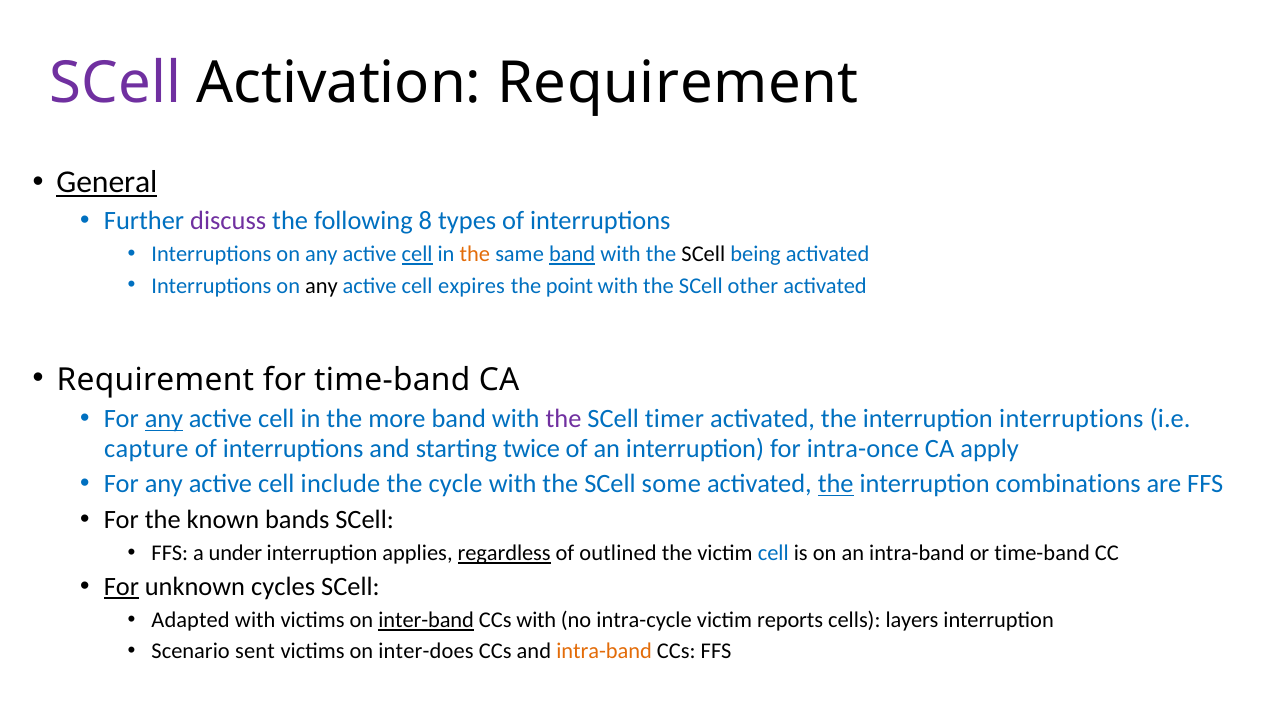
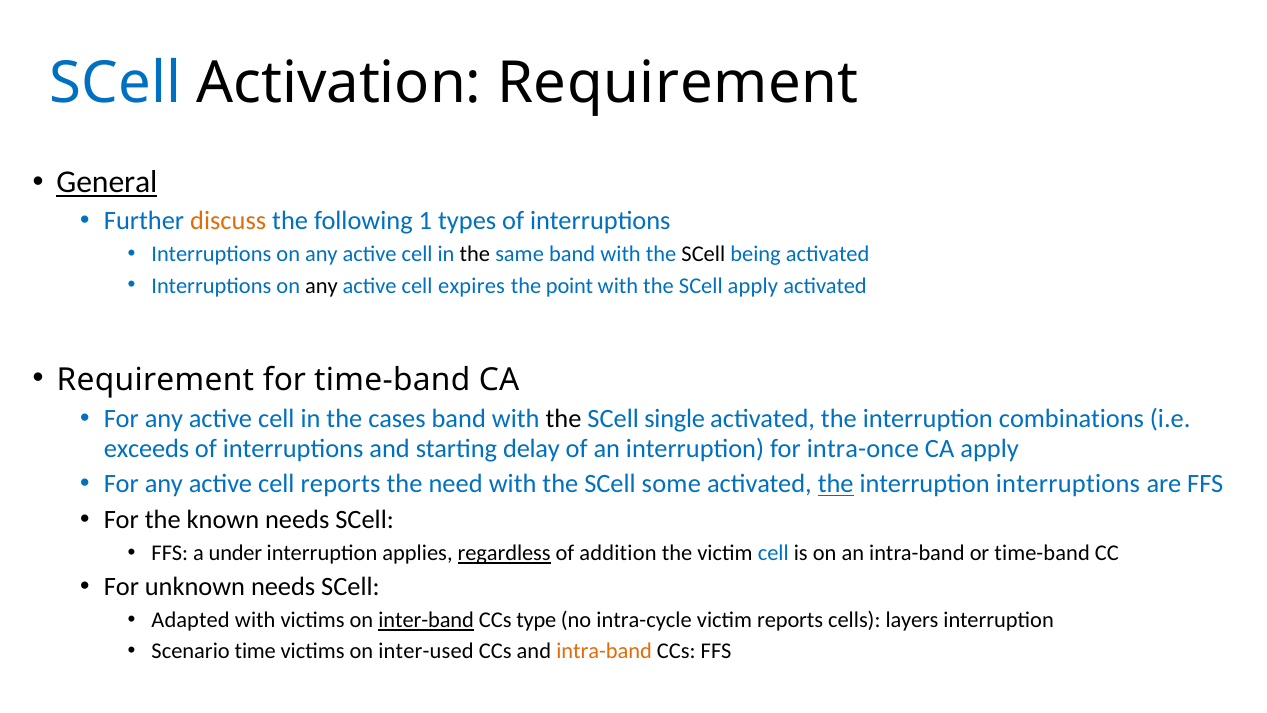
SCell colour: purple -> blue (115, 84)
discuss colour: purple -> orange (228, 221)
8: 8 -> 1 (425, 221)
cell underline: present -> none (417, 254)
the colour: orange -> black (475, 254)
band underline: present -> none (572, 254)
SCell other: other -> apply (753, 285)
any underline: present -> none (164, 419)
more: more -> cases (397, 419)
the colour: purple -> black (563, 419)
timer: timer -> single (675, 419)
interruption interruptions: interruptions -> combinations (1071, 419)
capture: capture -> exceeds (147, 448)
twice: twice -> delay (532, 448)
cell include: include -> reports (340, 484)
cycle: cycle -> need (456, 484)
interruption combinations: combinations -> interruptions (1068, 484)
known bands: bands -> needs (297, 520)
outlined: outlined -> addition (618, 553)
For underline: present -> none (121, 586)
unknown cycles: cycles -> needs (283, 586)
CCs with: with -> type (536, 620)
sent: sent -> time (255, 651)
inter-does: inter-does -> inter-used (426, 651)
